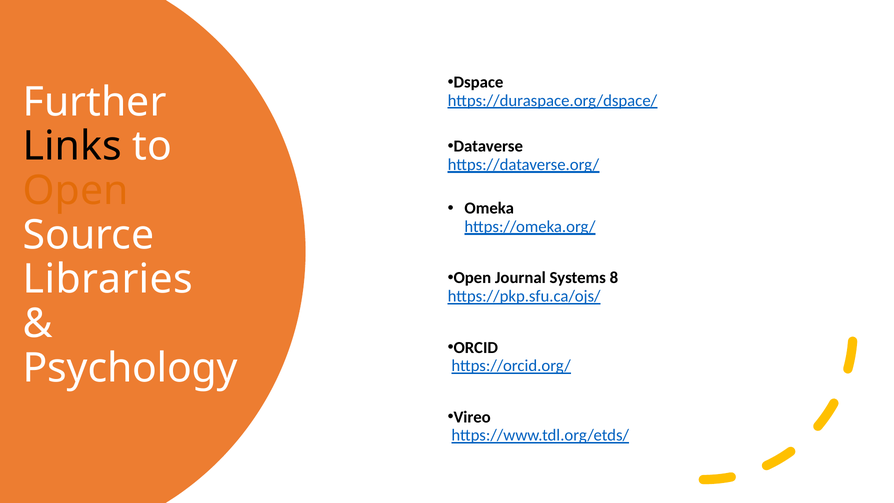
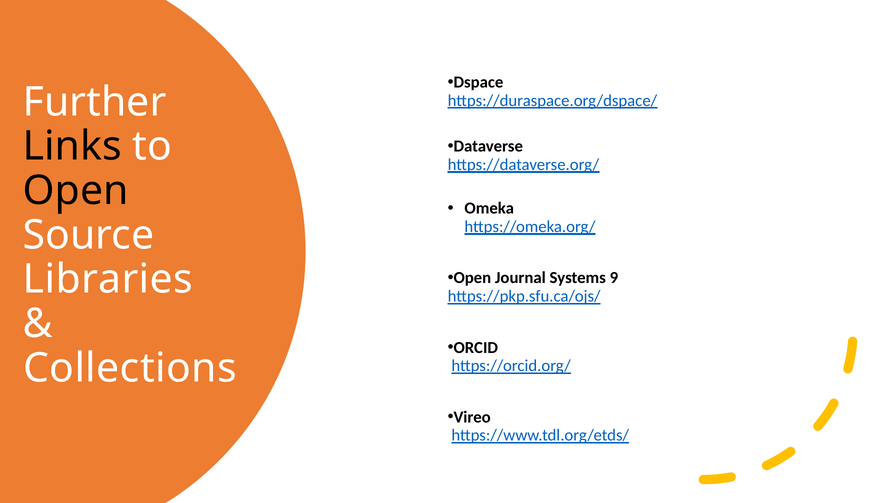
Open colour: orange -> black (76, 191)
8: 8 -> 9 (614, 278)
Psychology: Psychology -> Collections (130, 368)
